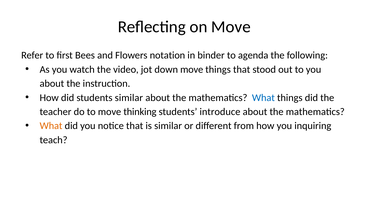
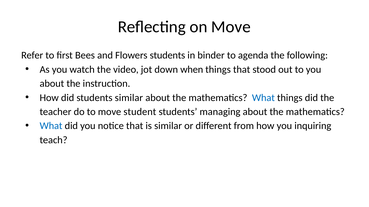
Flowers notation: notation -> students (167, 55)
down move: move -> when (192, 70)
thinking: thinking -> student (140, 112)
introduce: introduce -> managing (220, 112)
What colour: orange -> blue (51, 126)
